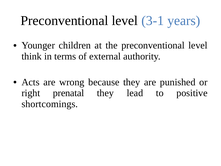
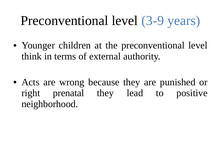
3-1: 3-1 -> 3-9 (153, 21)
shortcomings: shortcomings -> neighborhood (50, 104)
